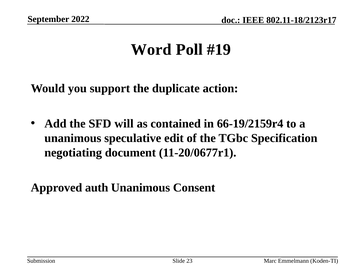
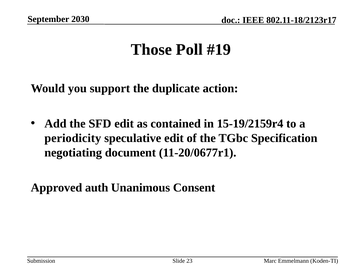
2022: 2022 -> 2030 (80, 19)
Word: Word -> Those (151, 49)
SFD will: will -> edit (124, 123)
66-19/2159r4: 66-19/2159r4 -> 15-19/2159r4 (250, 123)
unanimous: unanimous -> periodicity (73, 138)
